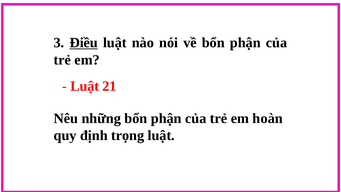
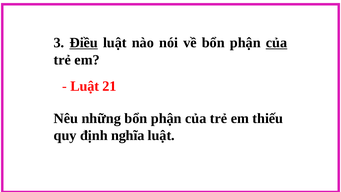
của underline: none -> present (276, 43)
hoàn: hoàn -> thiếu (268, 118)
trọng: trọng -> nghĩa (128, 135)
